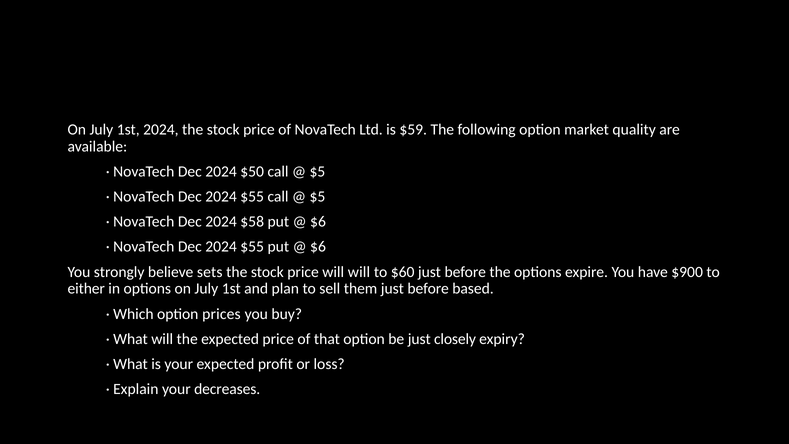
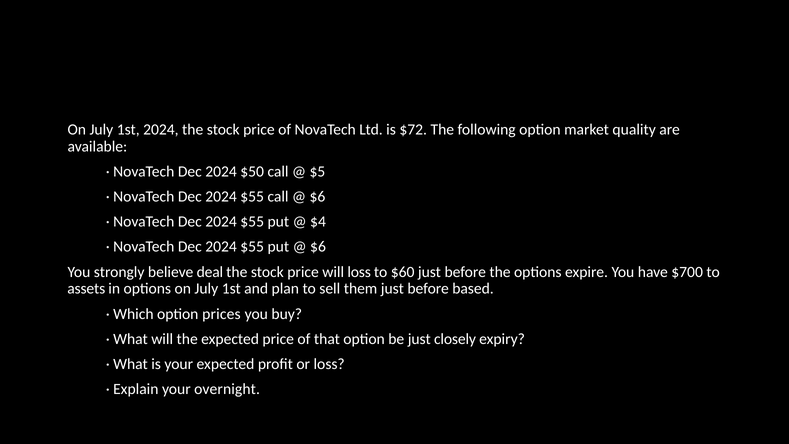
$59: $59 -> $72 (413, 129)
$5: $5 -> $6 (317, 196)
$58: $58 -> $55 (252, 222)
$6: $6 -> $4 (318, 222)
sets: sets -> deal (210, 272)
will will: will -> loss (359, 272)
$900: $900 -> $700 (687, 272)
either: either -> assets (86, 289)
decreases: decreases -> overnight (227, 389)
